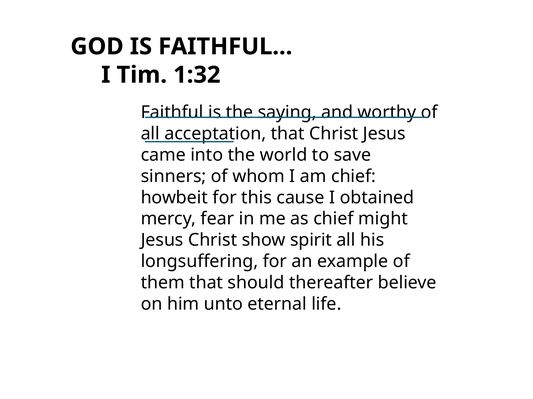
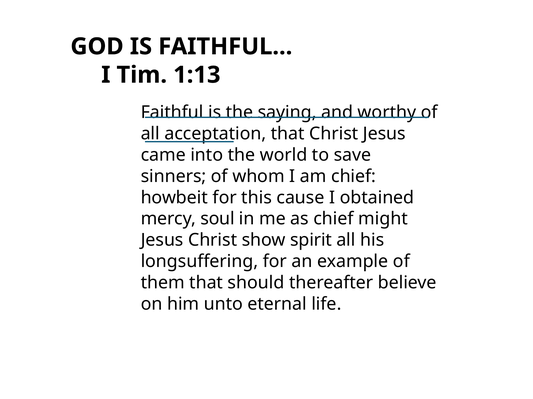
1:32: 1:32 -> 1:13 (197, 75)
fear: fear -> soul (218, 219)
